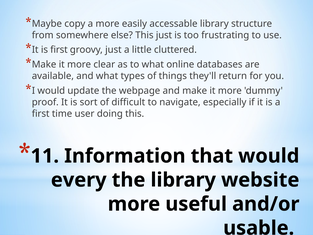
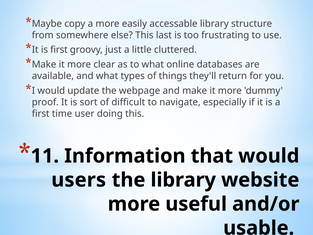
This just: just -> last (164, 35)
every: every -> users (79, 180)
